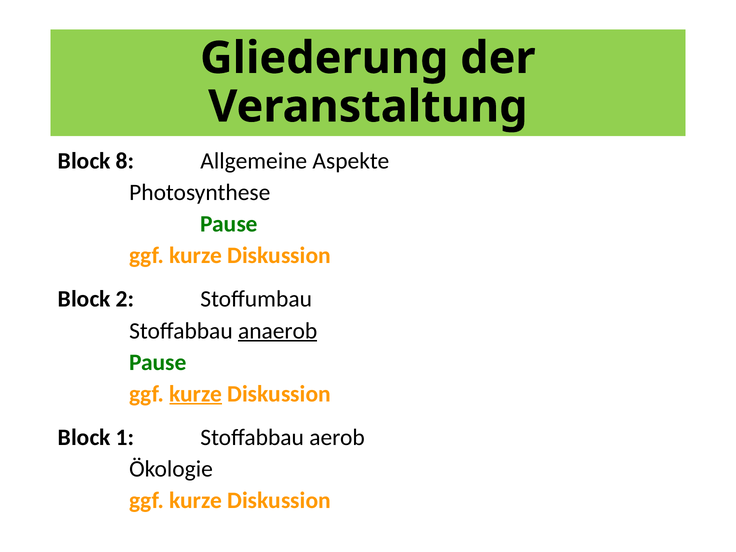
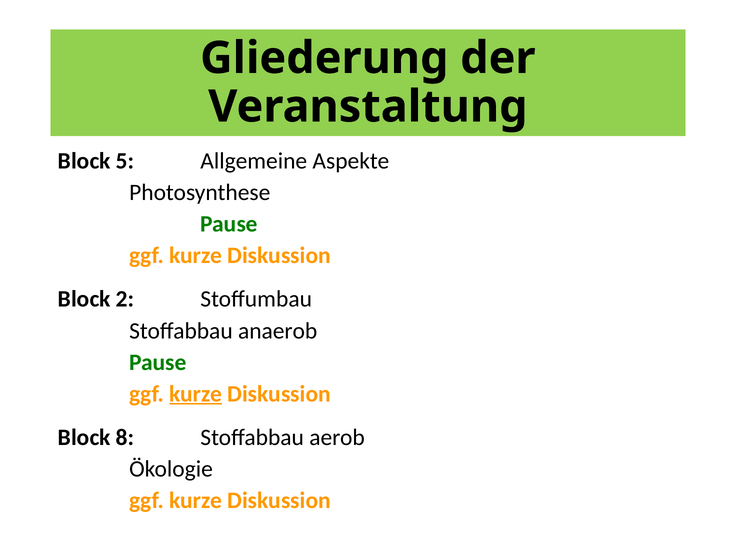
8: 8 -> 5 (125, 161)
anaerob underline: present -> none (278, 331)
1: 1 -> 8 (125, 438)
